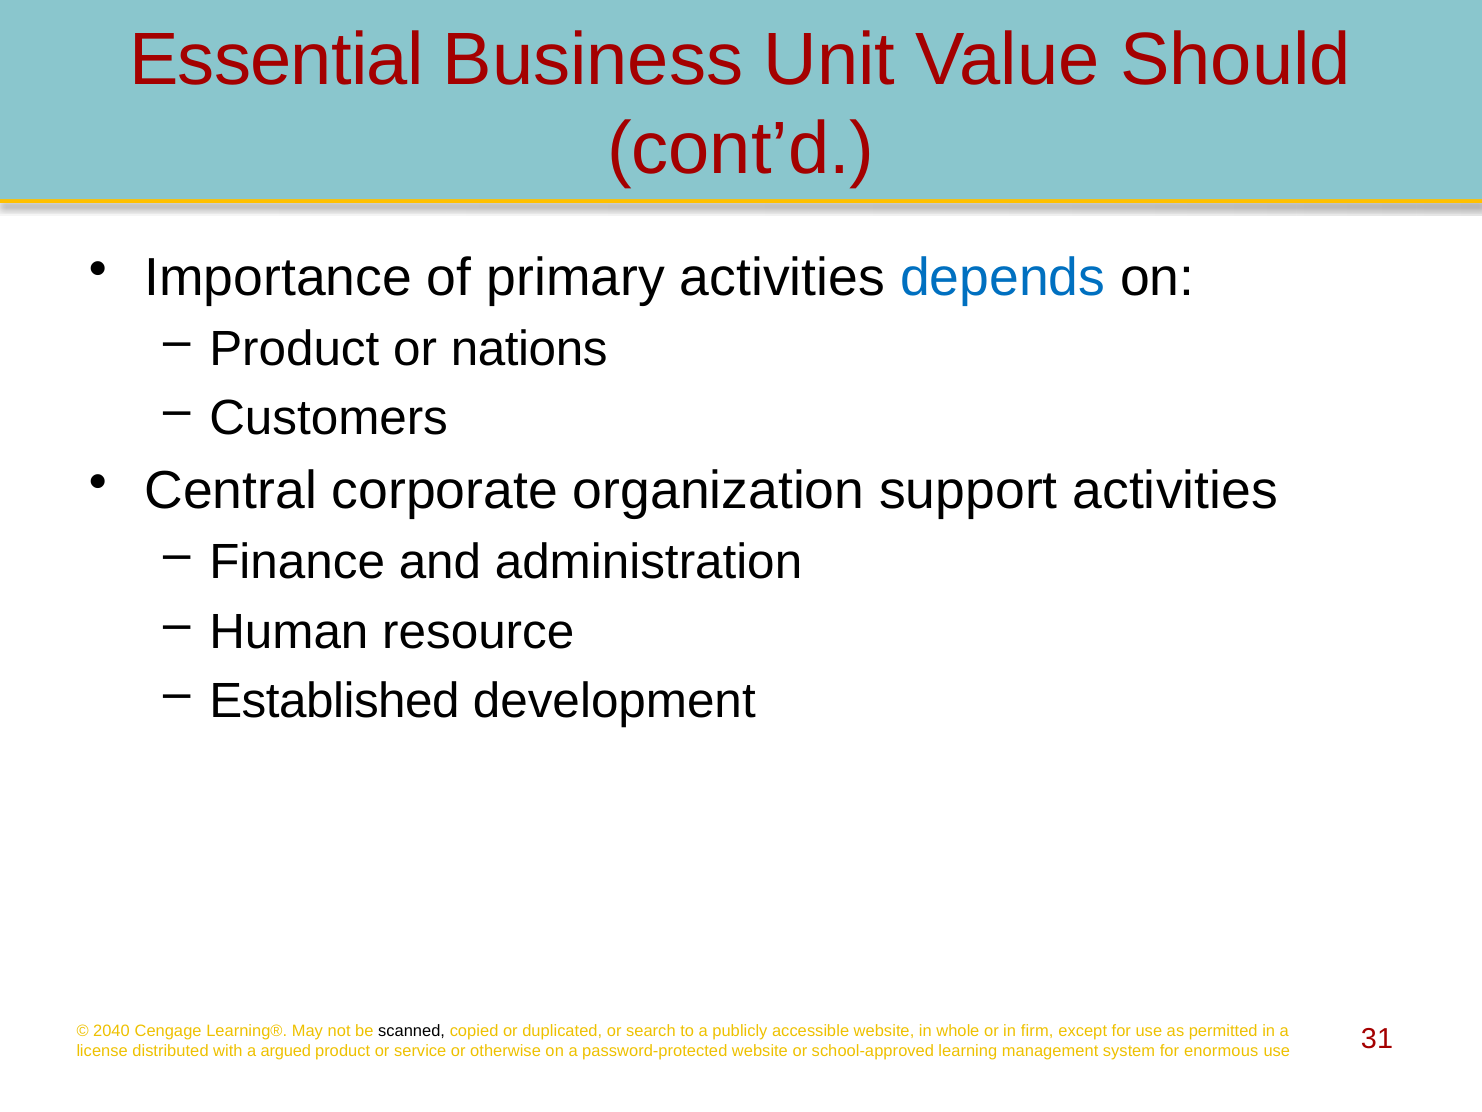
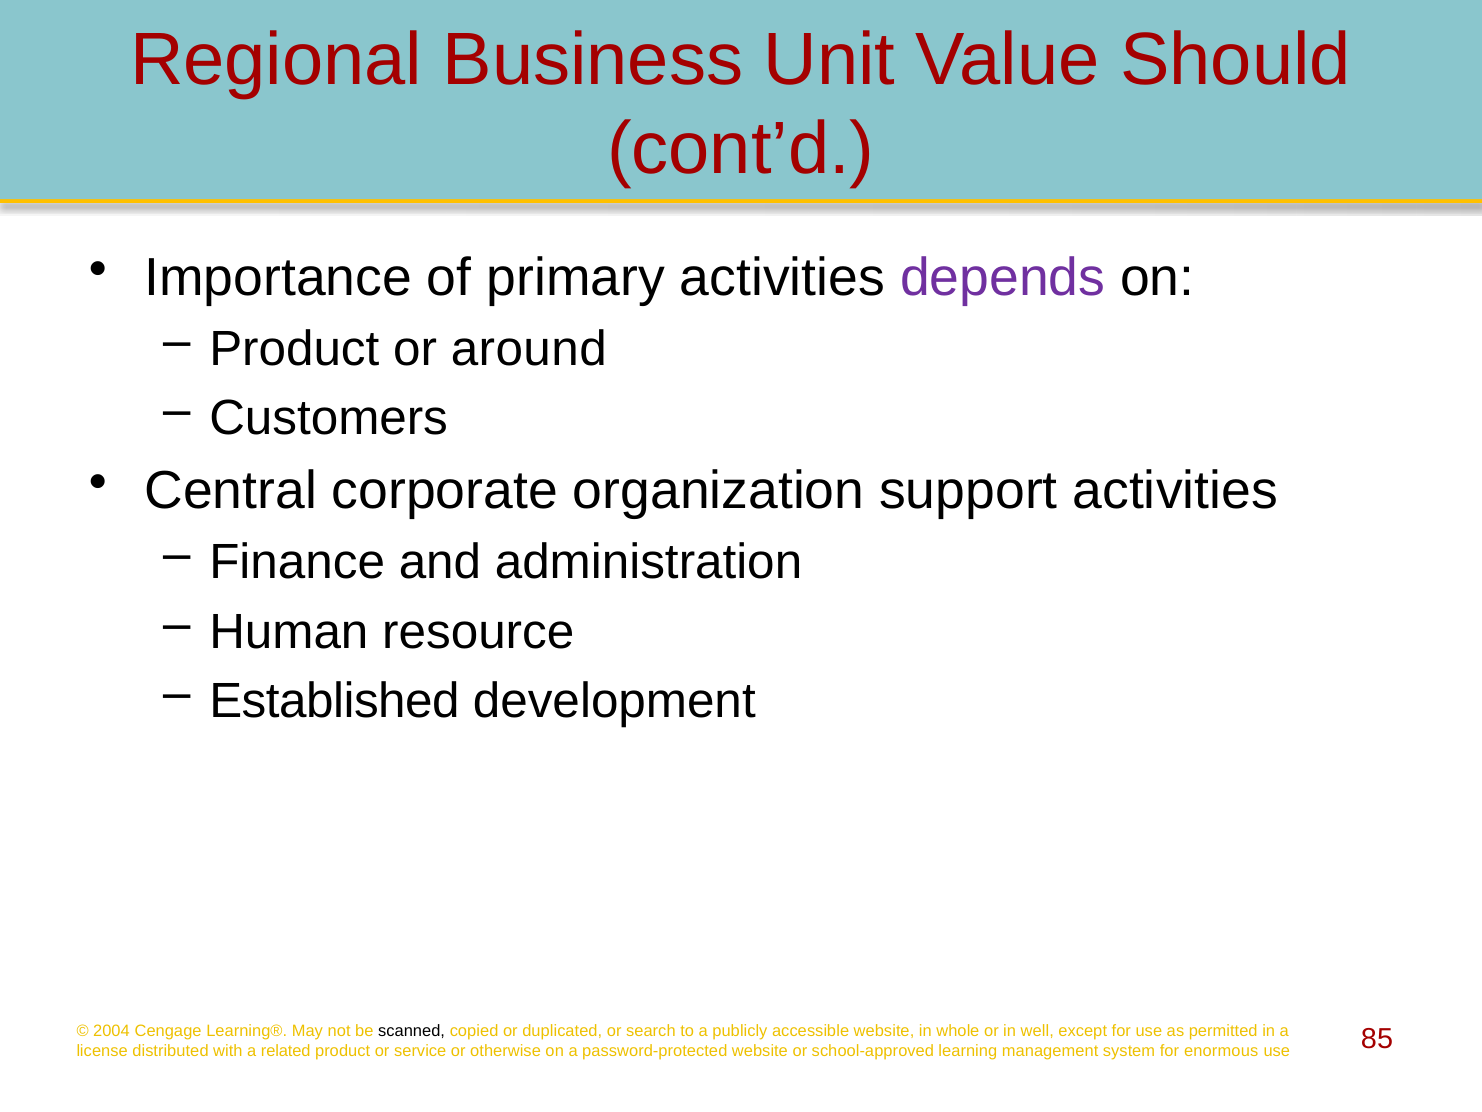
Essential: Essential -> Regional (276, 60)
depends colour: blue -> purple (1003, 278)
nations: nations -> around (529, 349)
2040: 2040 -> 2004 (111, 1031)
firm: firm -> well (1037, 1031)
argued: argued -> related (286, 1050)
31: 31 -> 85 (1377, 1039)
